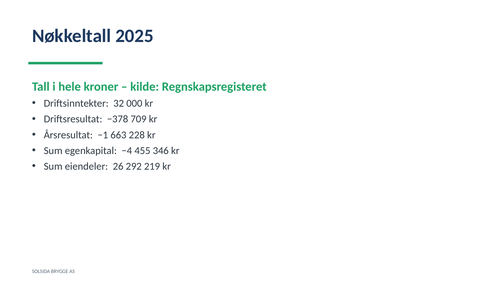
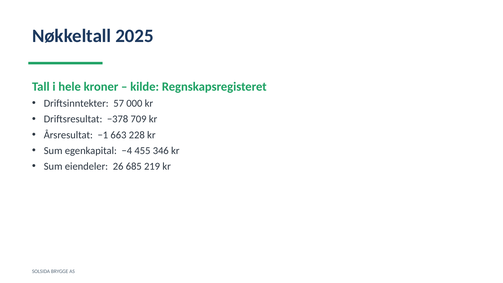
32: 32 -> 57 (119, 103)
292: 292 -> 685 (134, 166)
